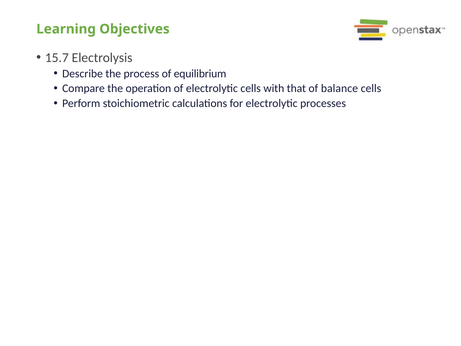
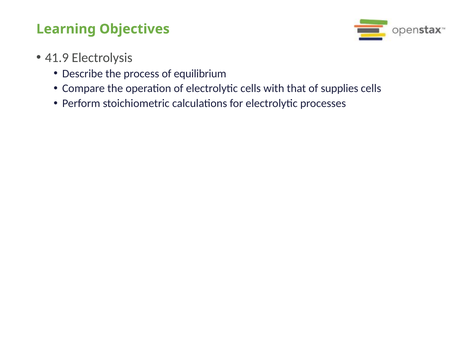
15.7: 15.7 -> 41.9 (57, 58)
balance: balance -> supplies (340, 88)
